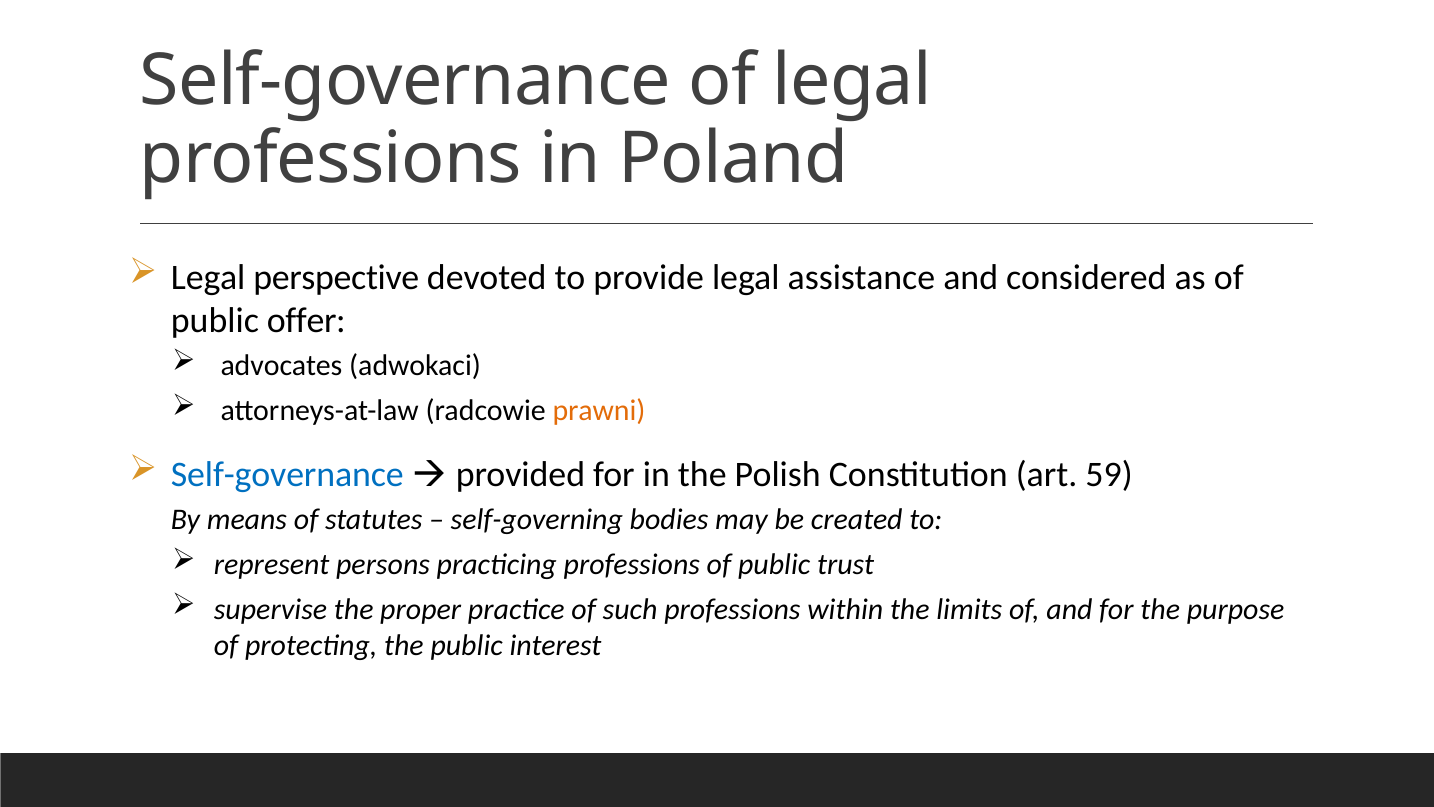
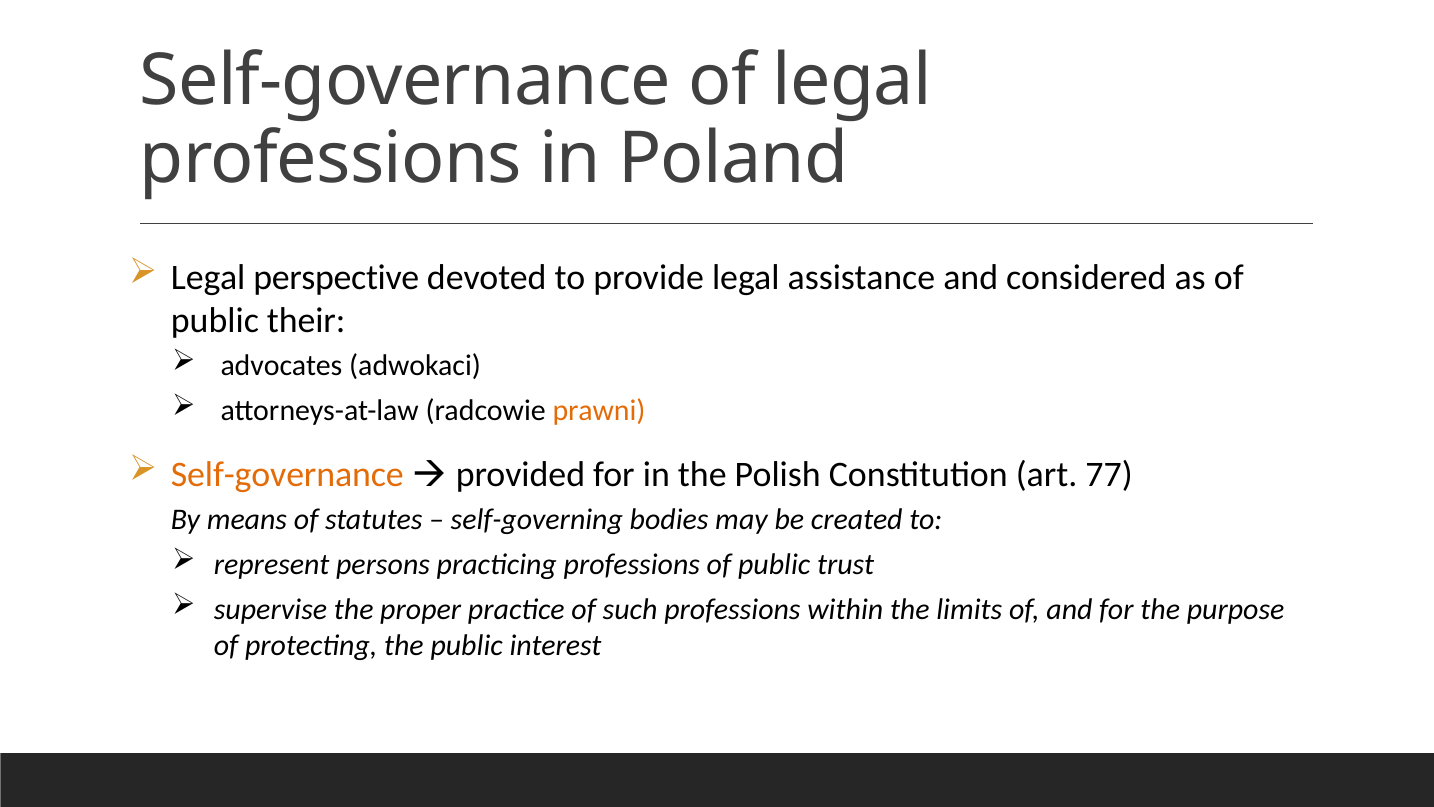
offer: offer -> their (306, 320)
Self-governance colour: blue -> orange (287, 474)
59: 59 -> 77 (1109, 474)
